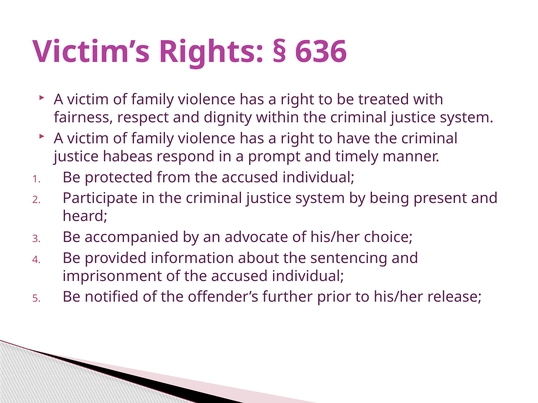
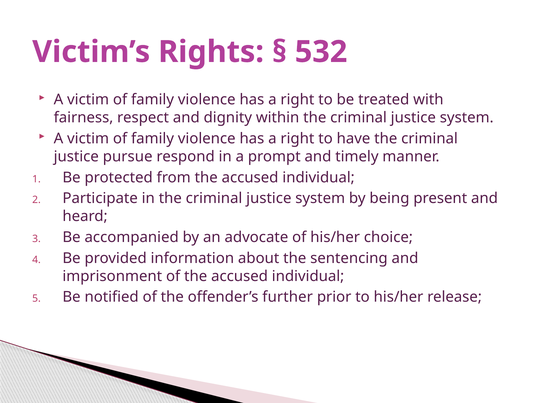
636: 636 -> 532 (321, 52)
habeas: habeas -> pursue (128, 157)
